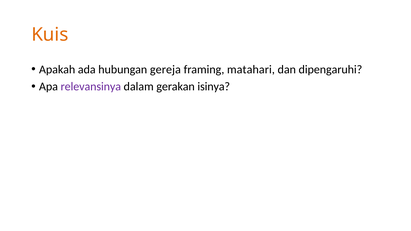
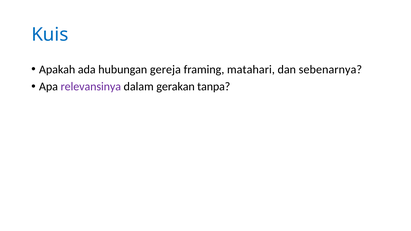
Kuis colour: orange -> blue (50, 35)
dipengaruhi: dipengaruhi -> sebenarnya (330, 69)
isinya: isinya -> tanpa (214, 87)
